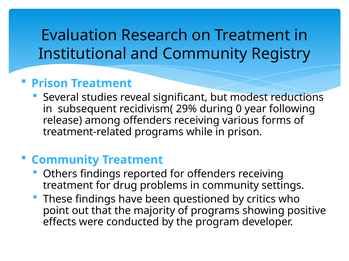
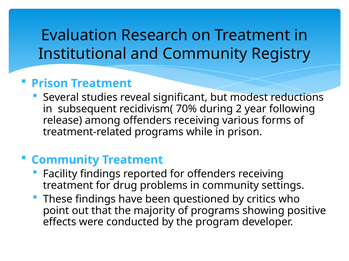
29%: 29% -> 70% (186, 109)
0: 0 -> 2 (239, 109)
Others: Others -> Facility (60, 174)
